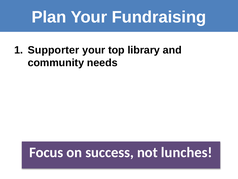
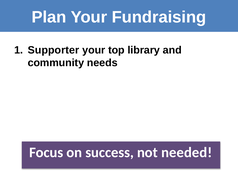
lunches: lunches -> needed (187, 152)
